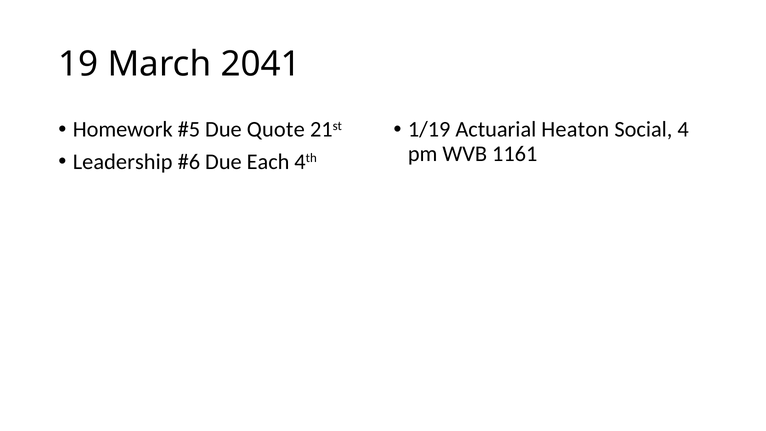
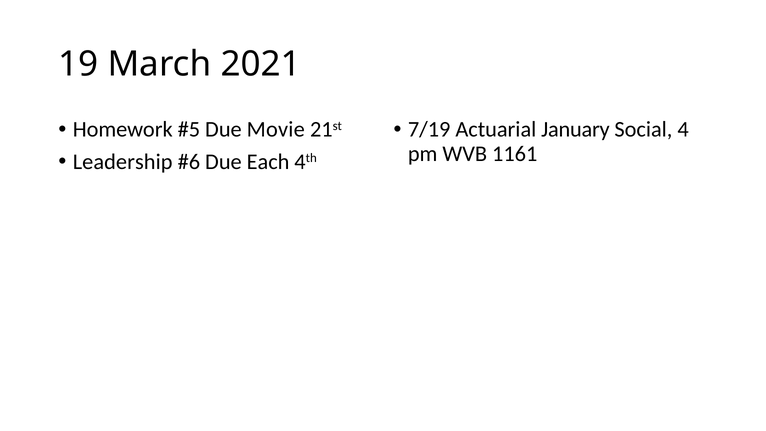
2041: 2041 -> 2021 (261, 64)
Quote: Quote -> Movie (276, 130)
1/19: 1/19 -> 7/19 (429, 130)
Heaton: Heaton -> January (575, 130)
